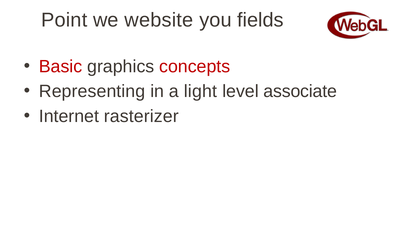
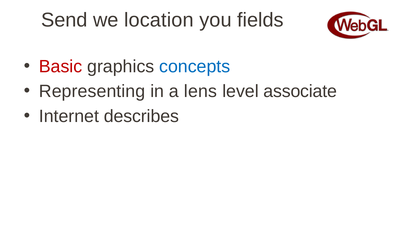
Point: Point -> Send (64, 20)
website: website -> location (159, 20)
concepts colour: red -> blue (195, 66)
light: light -> lens (200, 91)
rasterizer: rasterizer -> describes (141, 116)
